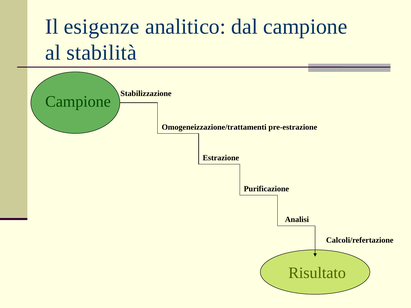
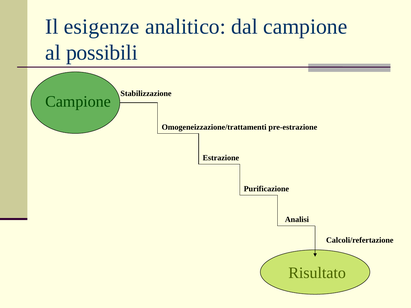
stabilità: stabilità -> possibili (102, 53)
